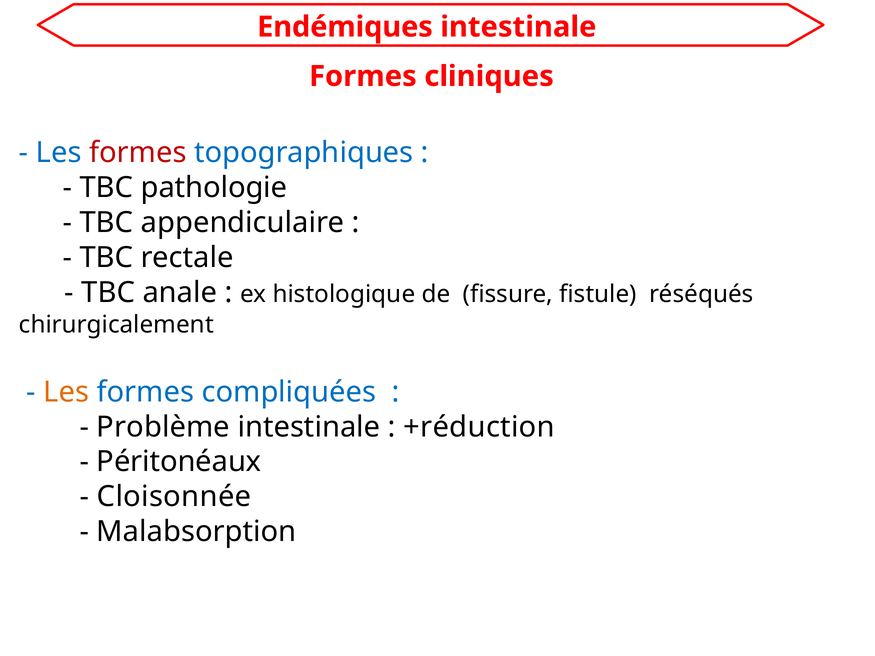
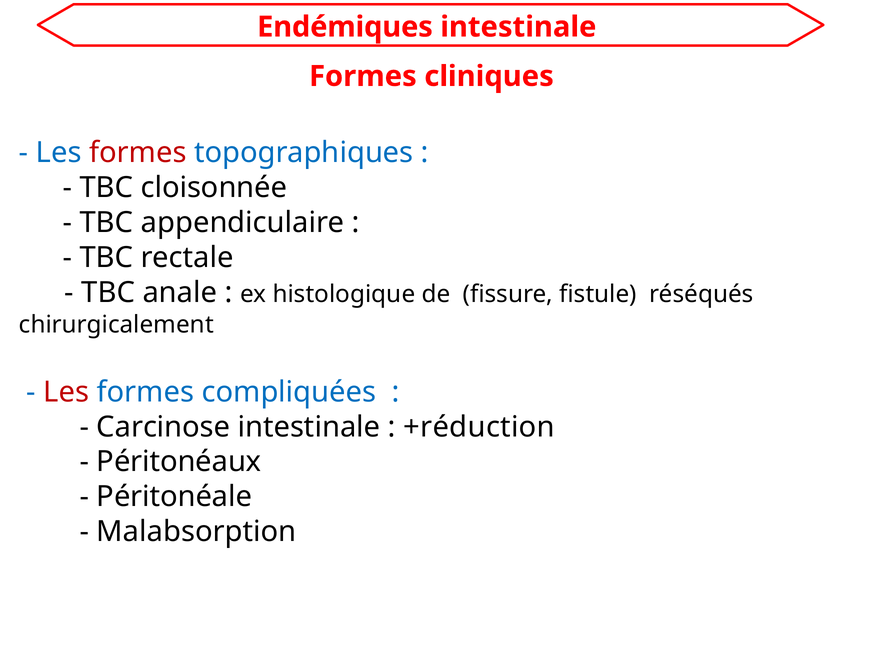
pathologie: pathologie -> cloisonnée (214, 188)
Les colour: orange -> red (66, 392)
Problème: Problème -> Carcinose (163, 427)
Cloisonnée: Cloisonnée -> Péritonéale (174, 497)
